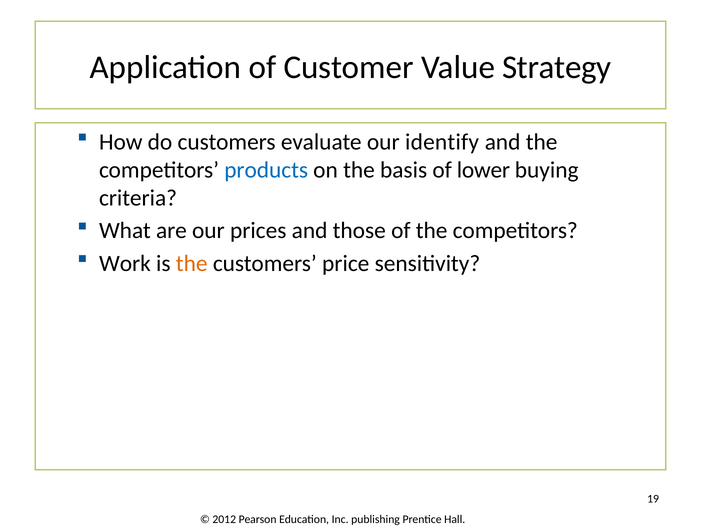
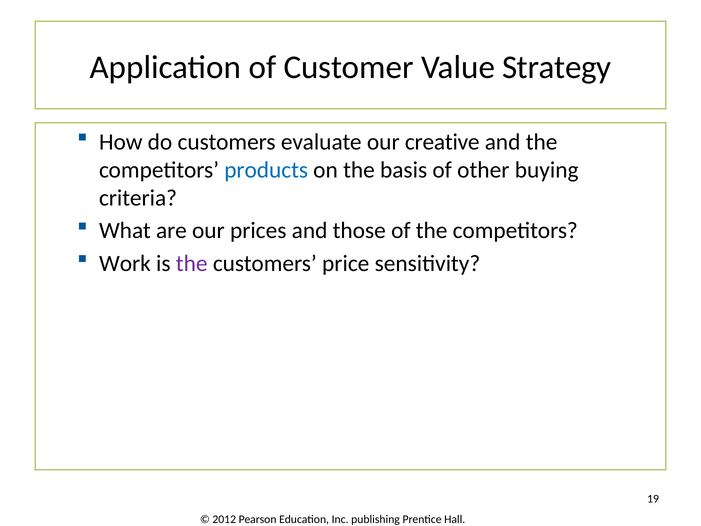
identify: identify -> creative (442, 142)
lower: lower -> other (483, 170)
the colour: orange -> purple (192, 263)
